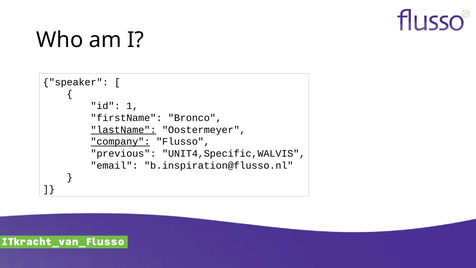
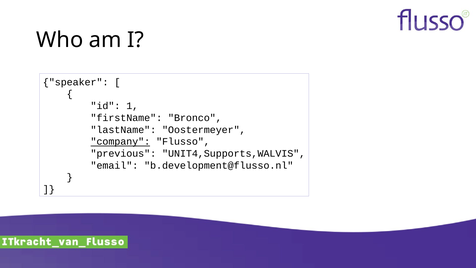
lastName underline: present -> none (123, 130)
UNIT4,Specific,WALVIS: UNIT4,Specific,WALVIS -> UNIT4,Supports,WALVIS (234, 153)
b.inspiration@flusso.nl: b.inspiration@flusso.nl -> b.development@flusso.nl (219, 165)
